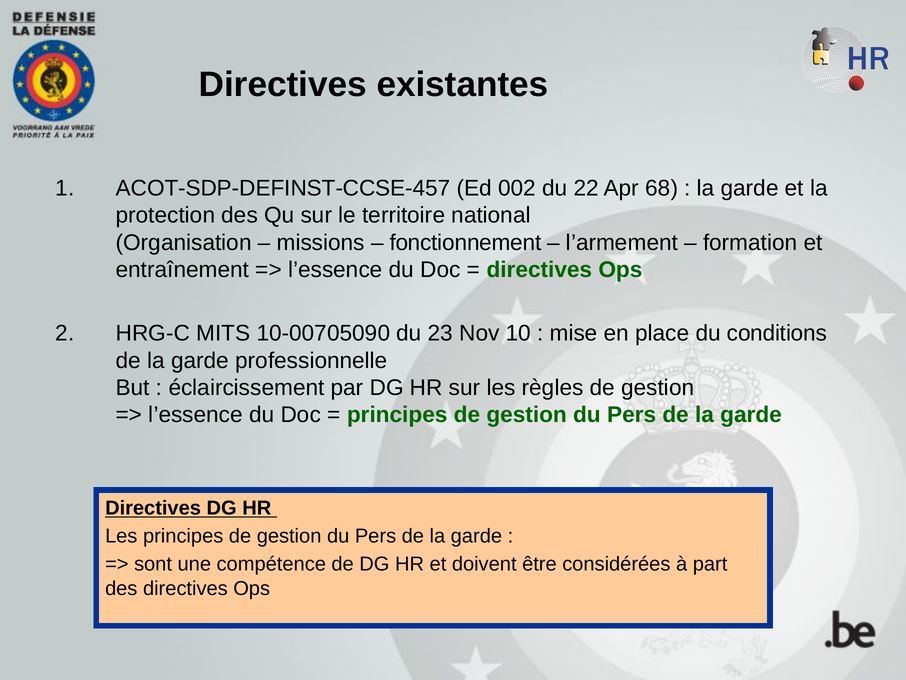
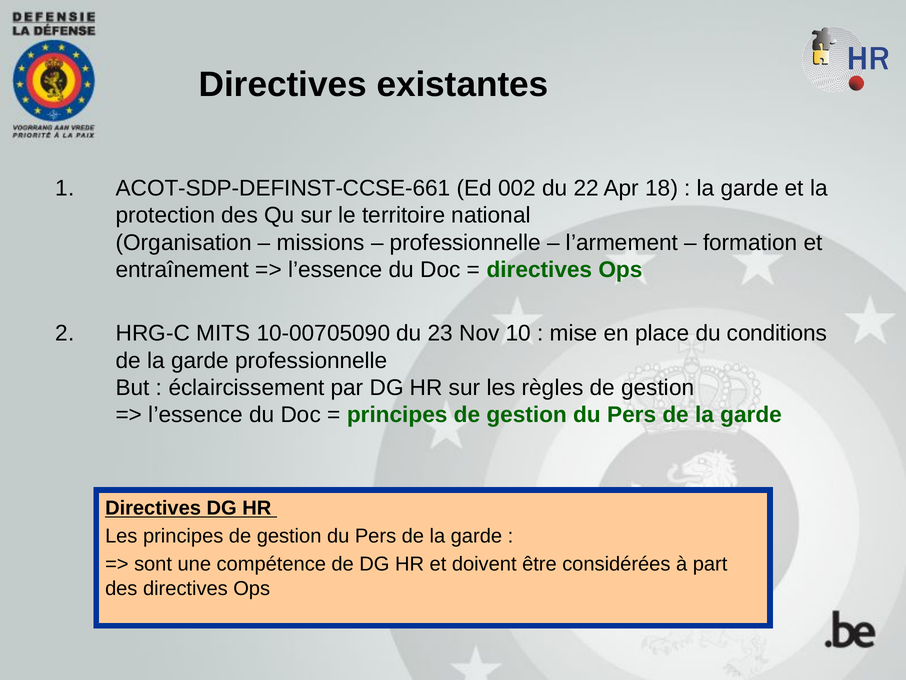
ACOT-SDP-DEFINST-CCSE-457: ACOT-SDP-DEFINST-CCSE-457 -> ACOT-SDP-DEFINST-CCSE-661 (283, 188)
68: 68 -> 18 (662, 188)
fonctionnement: fonctionnement -> professionnelle (465, 243)
